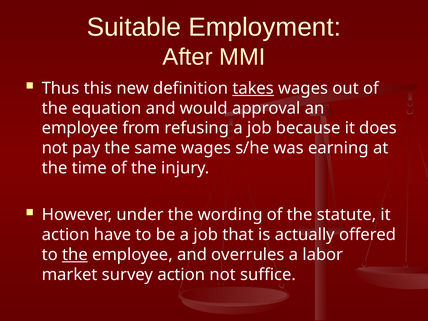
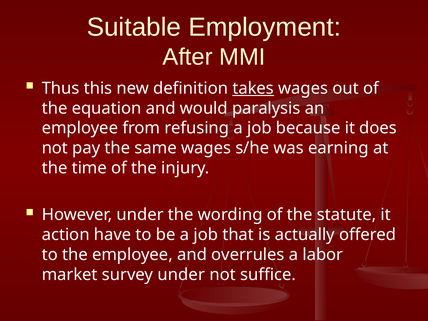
approval: approval -> paralysis (266, 108)
the underline: present -> none (75, 255)
survey action: action -> under (181, 275)
